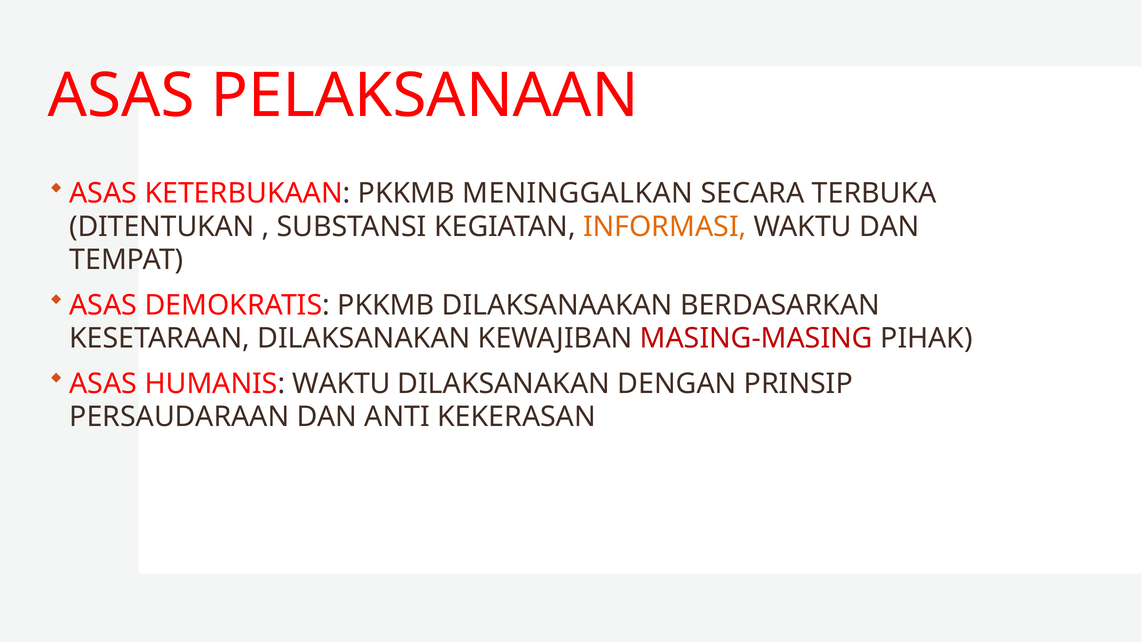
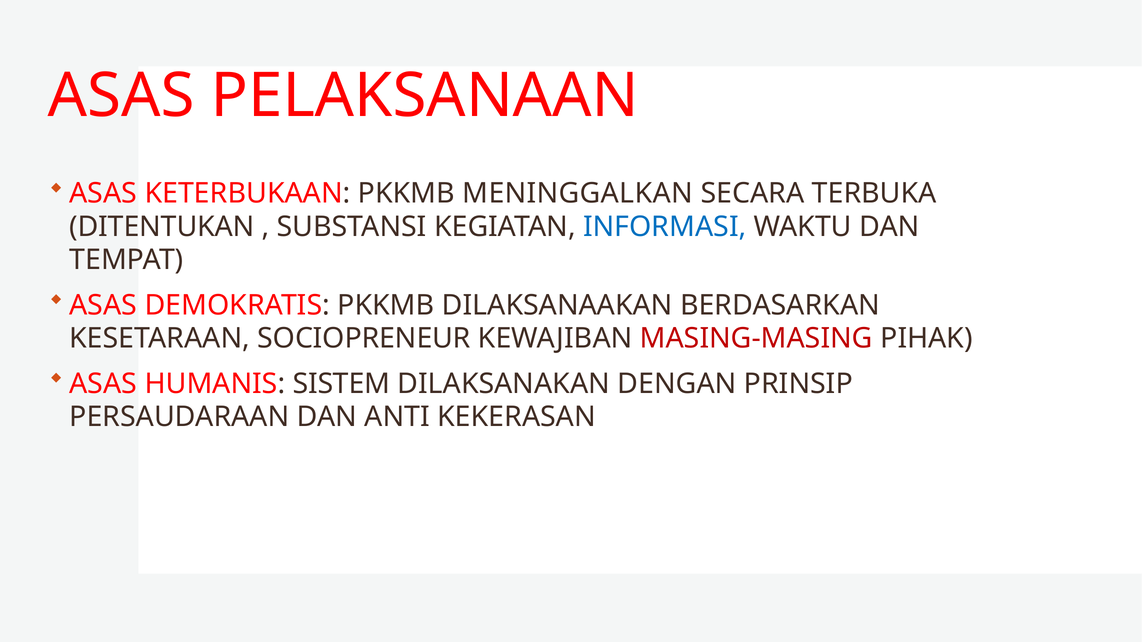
INFORMASI colour: orange -> blue (665, 227)
KESETARAAN DILAKSANAKAN: DILAKSANAKAN -> SOCIOPRENEUR (364, 339)
HUMANIS WAKTU: WAKTU -> SISTEM (341, 384)
